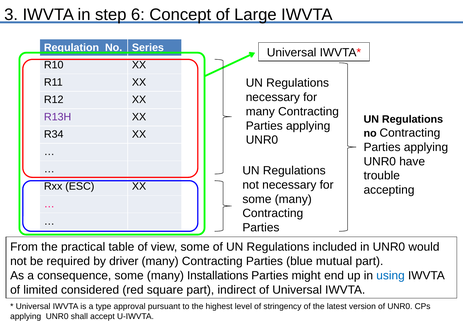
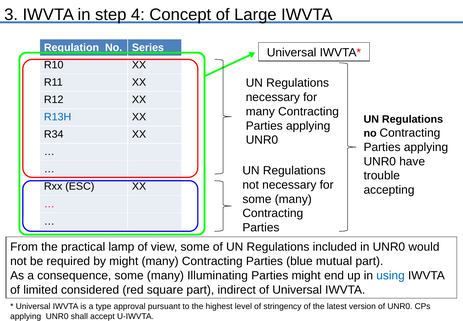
6: 6 -> 4 (138, 15)
R13H colour: purple -> blue (58, 117)
table: table -> lamp (121, 247)
by driver: driver -> might (124, 261)
Installations: Installations -> Illuminating (218, 275)
